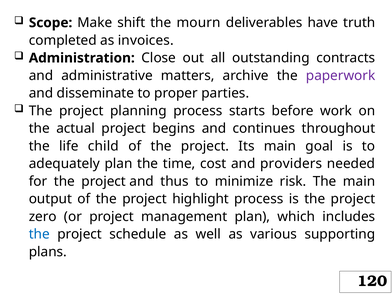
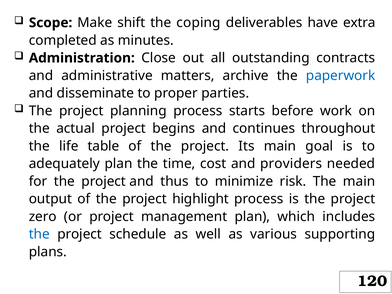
mourn: mourn -> coping (199, 23)
truth: truth -> extra (359, 23)
invoices: invoices -> minutes (146, 40)
paperwork colour: purple -> blue (341, 76)
child: child -> table (104, 146)
